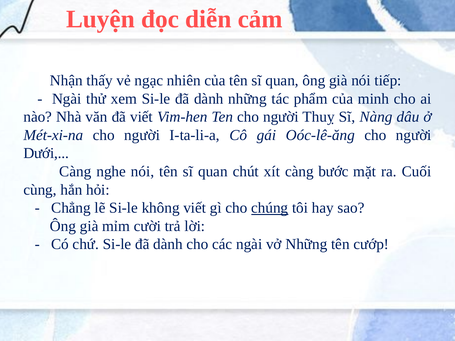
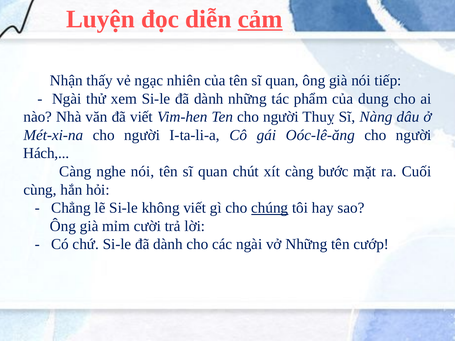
cảm underline: none -> present (260, 19)
minh: minh -> dung (373, 99)
Dưới: Dưới -> Hách (46, 153)
